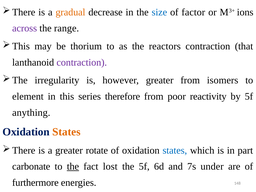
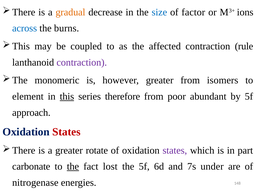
across colour: purple -> blue (25, 28)
range: range -> burns (67, 28)
thorium: thorium -> coupled (86, 46)
reactors: reactors -> affected (165, 46)
that: that -> rule (244, 46)
irregularity: irregularity -> monomeric (57, 80)
this underline: none -> present (67, 96)
reactivity: reactivity -> abundant (208, 96)
anything: anything -> approach (31, 113)
States colour: orange -> red (66, 132)
states colour: blue -> purple (175, 150)
furthermore: furthermore -> nitrogenase (35, 183)
